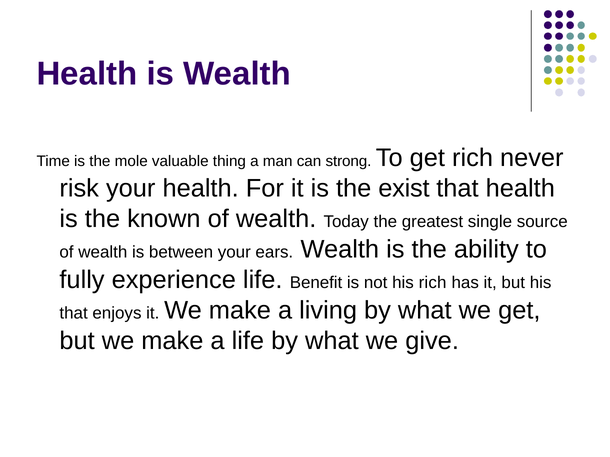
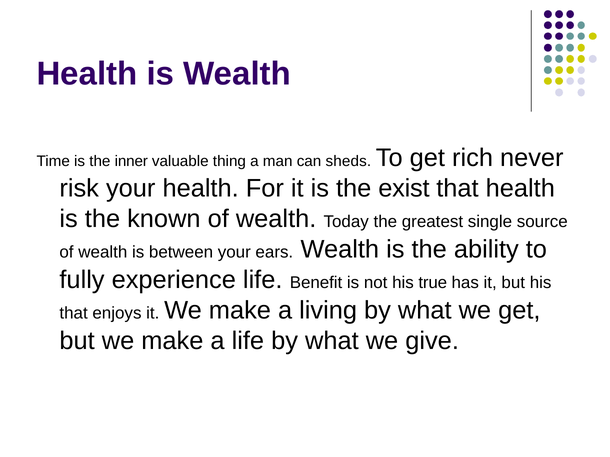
mole: mole -> inner (131, 162)
strong: strong -> sheds (348, 162)
his rich: rich -> true (433, 283)
